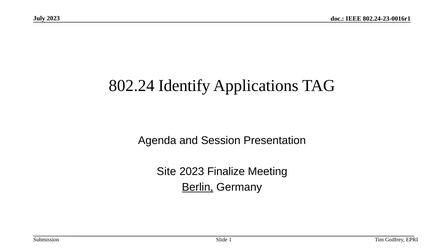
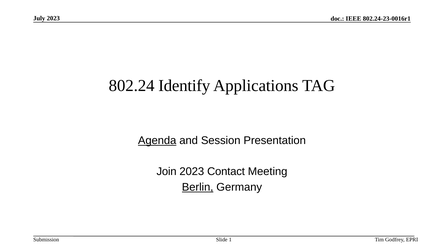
Agenda underline: none -> present (157, 140)
Site: Site -> Join (167, 171)
Finalize: Finalize -> Contact (226, 171)
